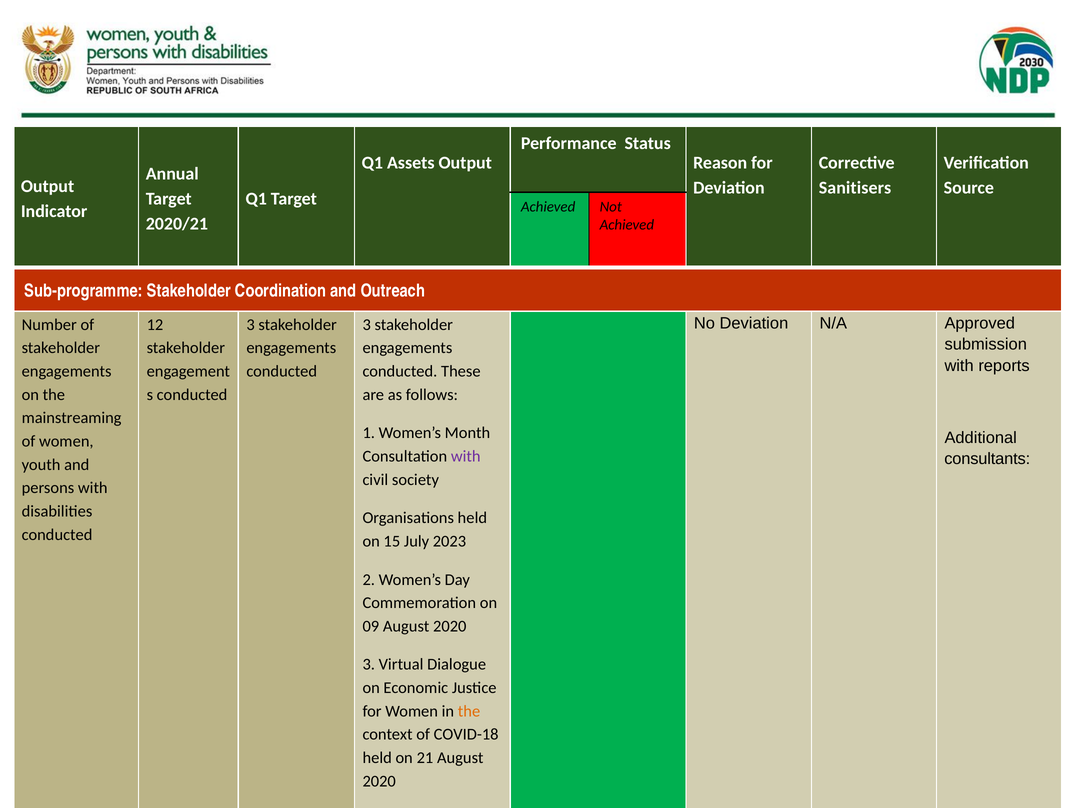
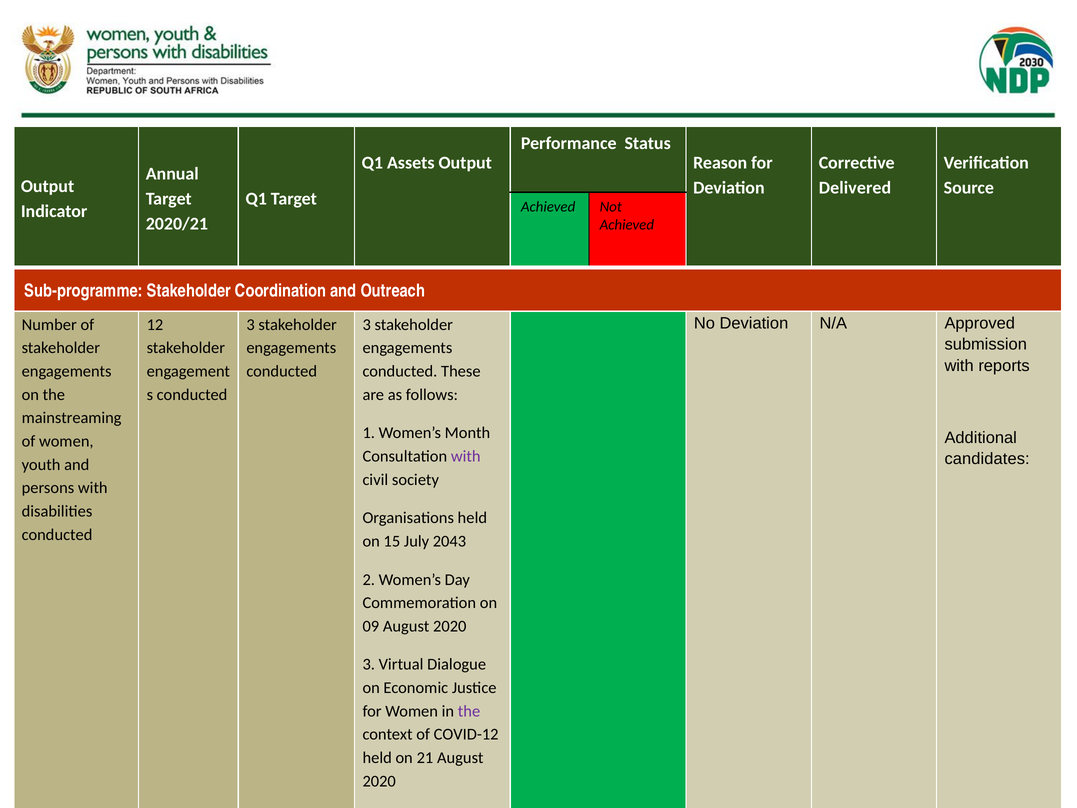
Sanitisers: Sanitisers -> Delivered (855, 188)
consultants: consultants -> candidates (987, 458)
2023: 2023 -> 2043 (449, 541)
the colour: orange -> purple (469, 711)
COVID-18: COVID-18 -> COVID-12 (466, 734)
